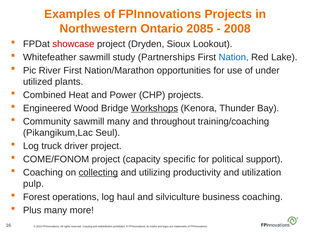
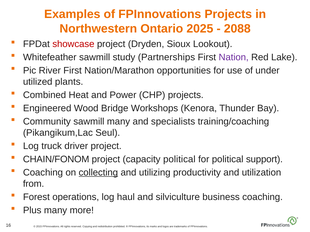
2085: 2085 -> 2025 (200, 29)
2008: 2008 -> 2088 (237, 29)
Nation colour: blue -> purple (234, 57)
Workshops underline: present -> none (155, 108)
throughout: throughout -> specialists (173, 122)
COME/FONOM: COME/FONOM -> CHAIN/FONOM (56, 160)
capacity specific: specific -> political (179, 160)
pulp: pulp -> from (34, 184)
